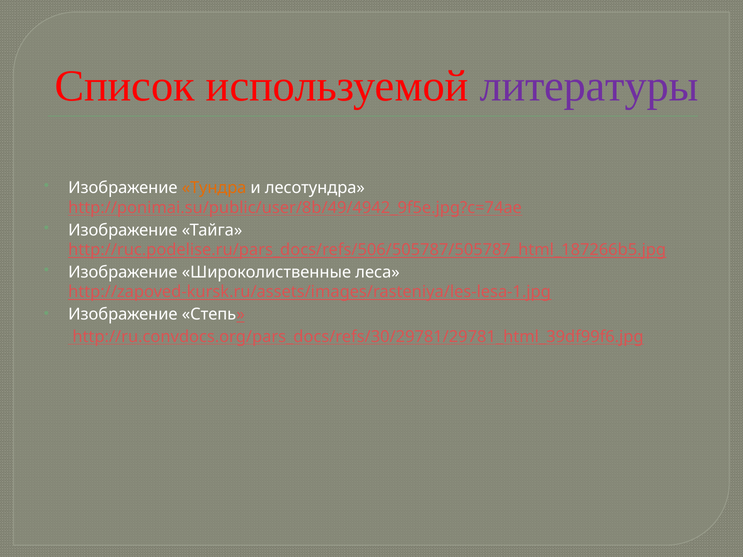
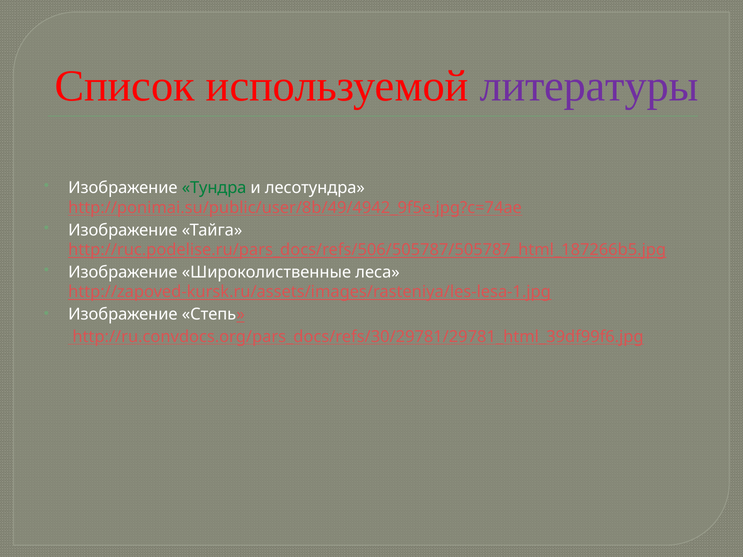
Тундра colour: orange -> green (214, 188)
